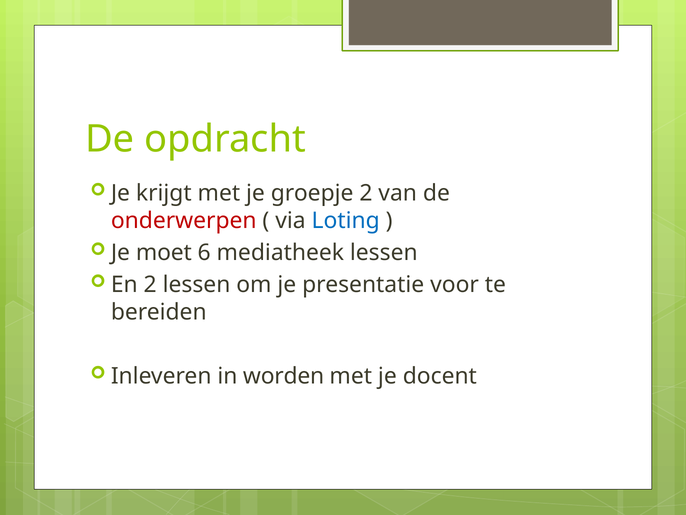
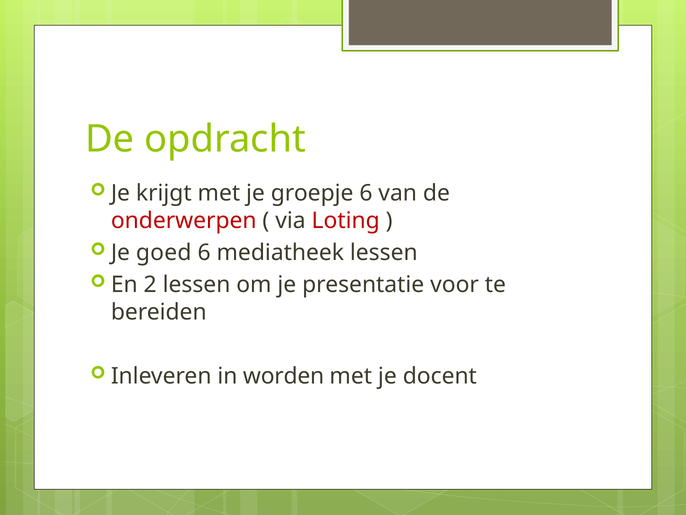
groepje 2: 2 -> 6 (366, 193)
Loting colour: blue -> red (346, 221)
moet: moet -> goed (164, 253)
